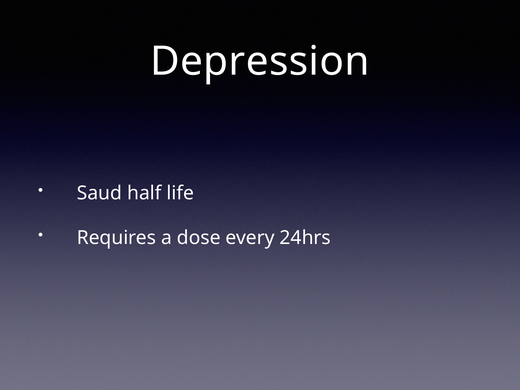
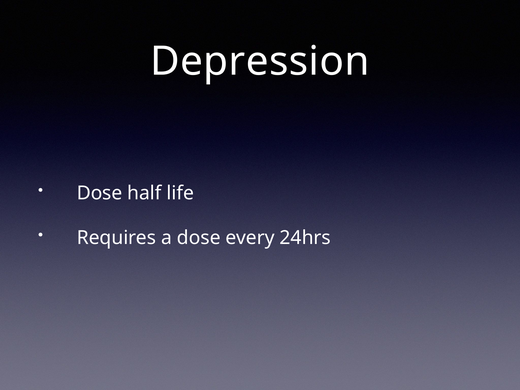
Saud: Saud -> Dose (100, 193)
